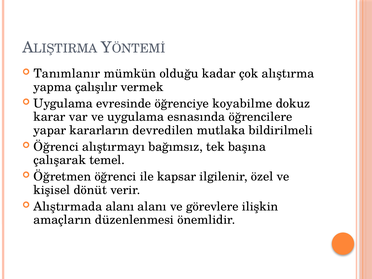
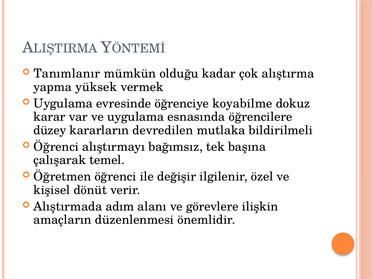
çalışılır: çalışılır -> yüksek (96, 87)
yapar: yapar -> düzey (50, 130)
kapsar: kapsar -> değişir (177, 177)
Alıştırmada alanı: alanı -> adım (120, 206)
